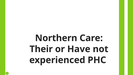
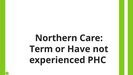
Their: Their -> Term (41, 49)
